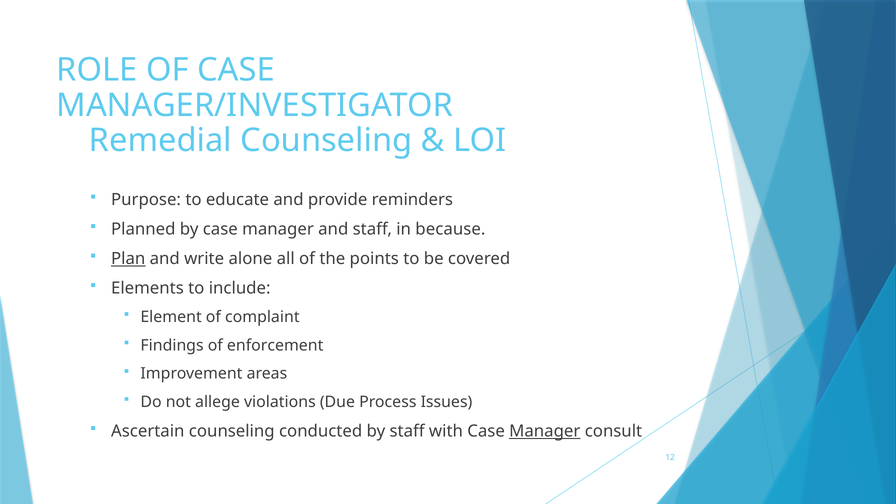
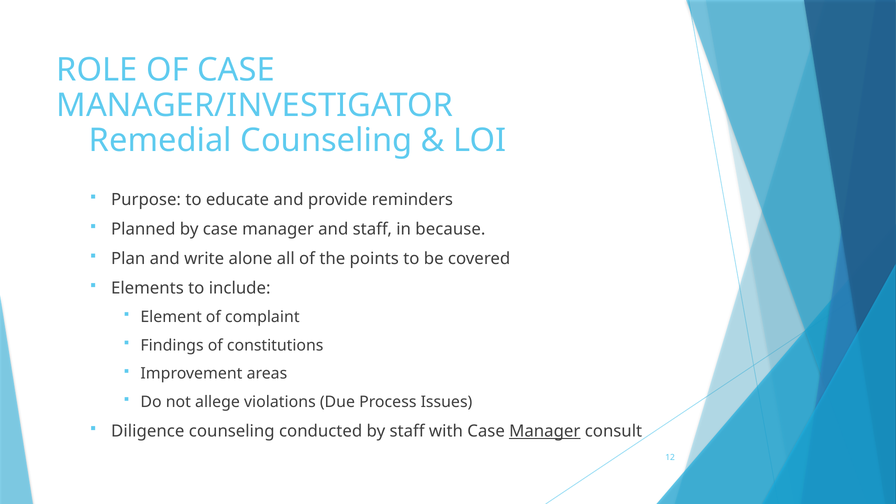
Plan underline: present -> none (128, 259)
enforcement: enforcement -> constitutions (275, 345)
Ascertain: Ascertain -> Diligence (148, 431)
